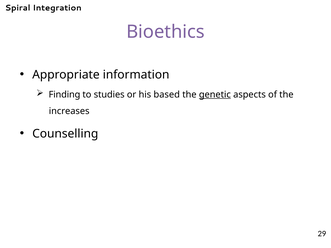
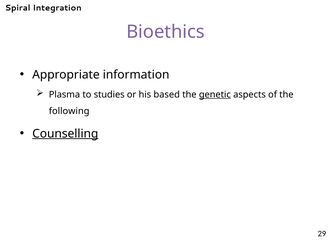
Finding: Finding -> Plasma (64, 95)
increases: increases -> following (69, 111)
Counselling underline: none -> present (65, 134)
